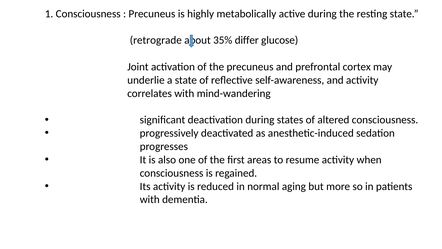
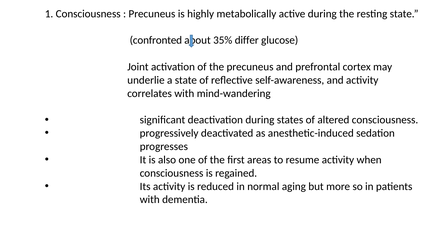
retrograde: retrograde -> confronted (156, 40)
